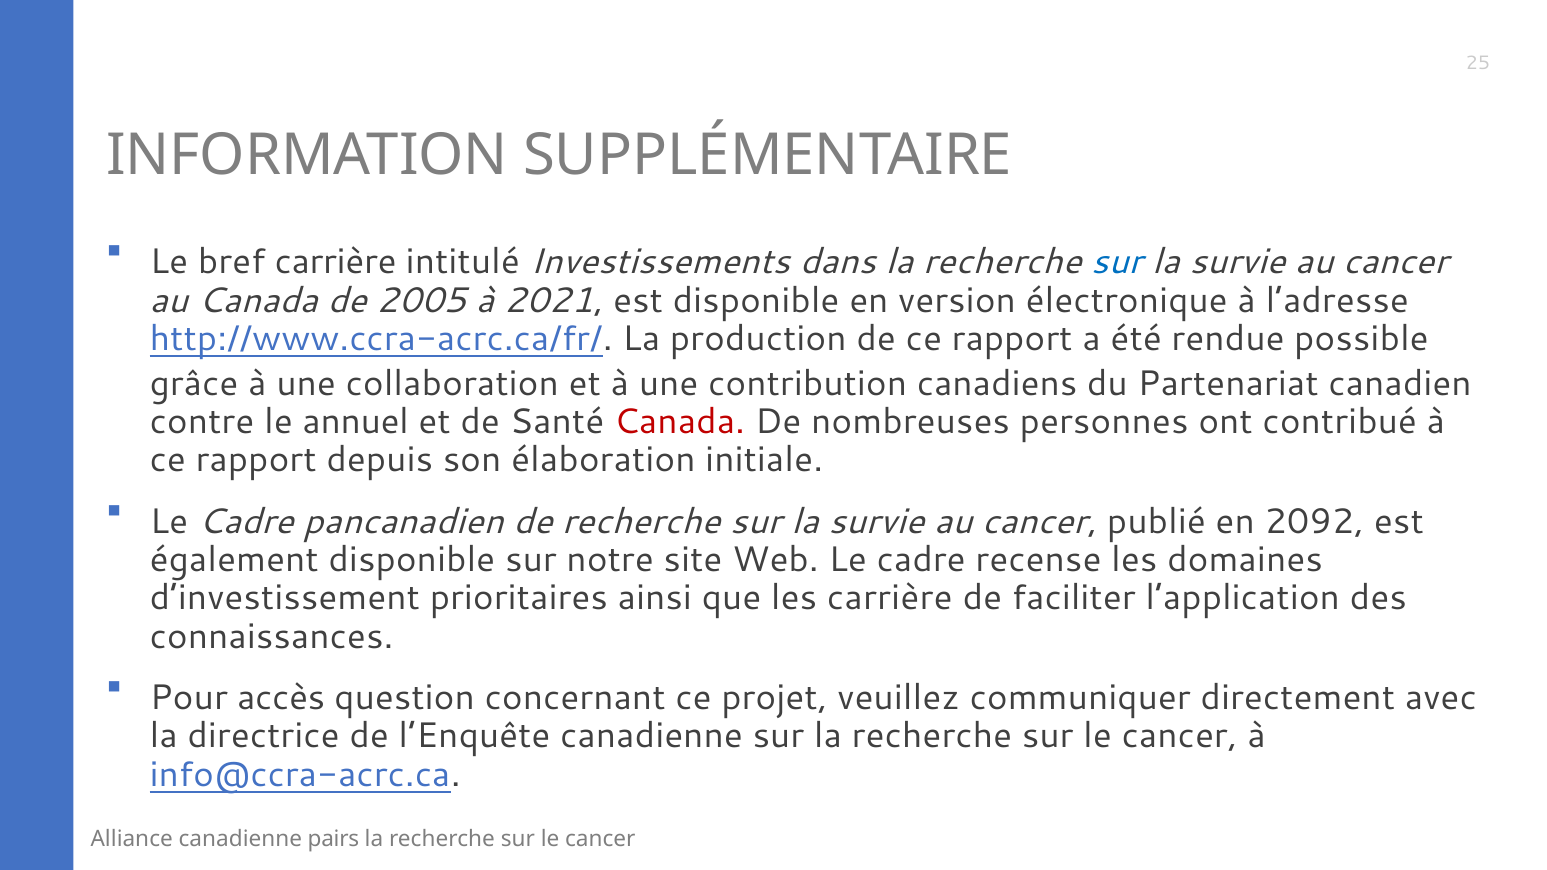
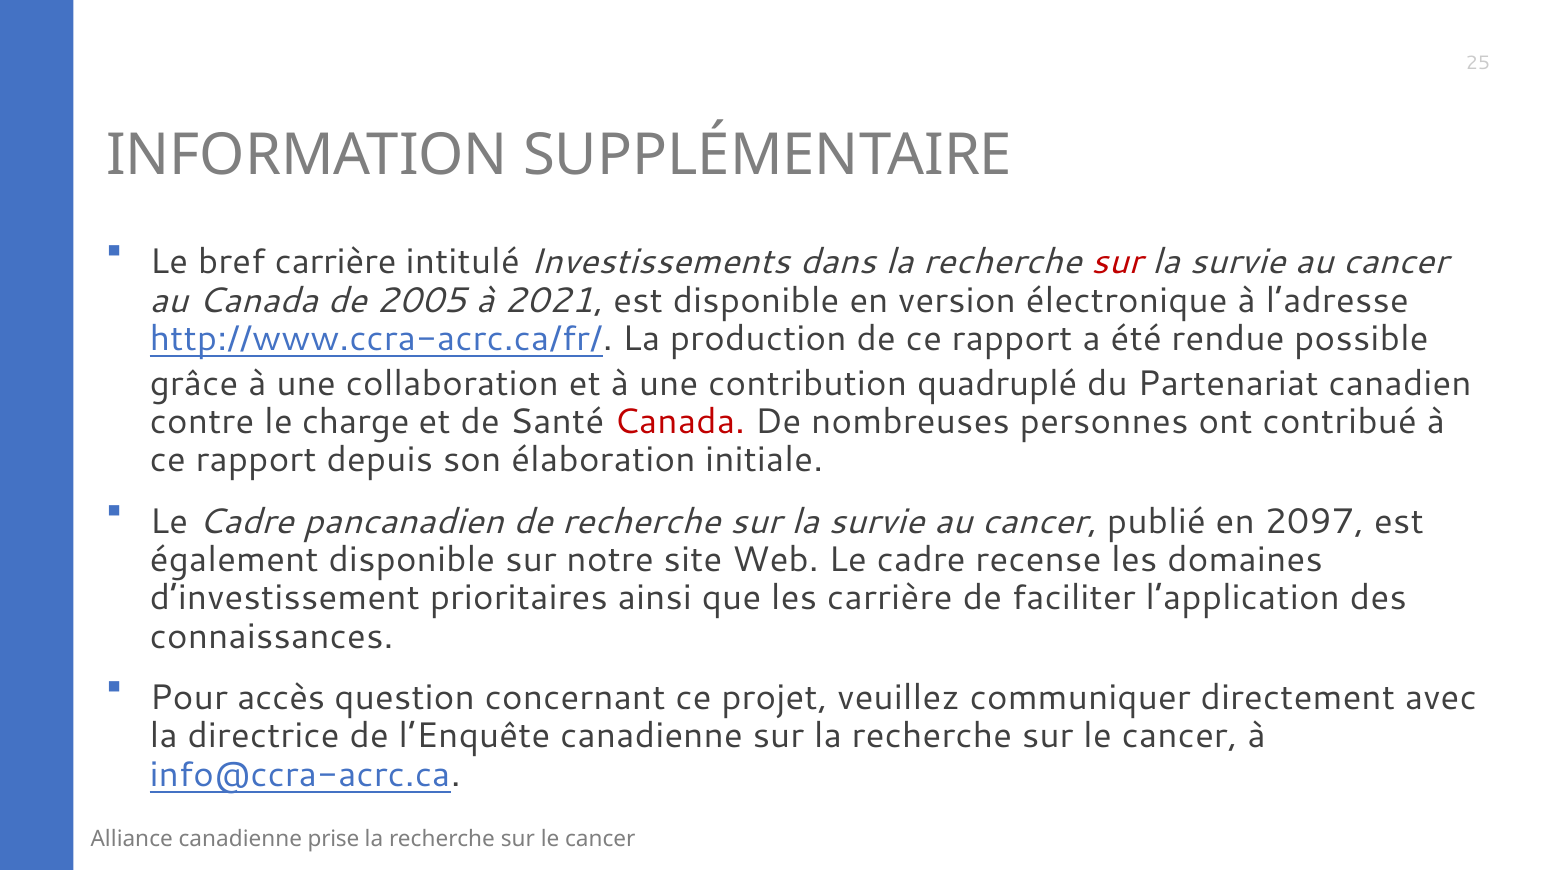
sur colour: blue -> red (1117, 262)
canadiens: canadiens -> quadruplé (997, 384)
annuel: annuel -> charge (356, 422)
2092: 2092 -> 2097 (1314, 522)
pairs: pairs -> prise (333, 839)
